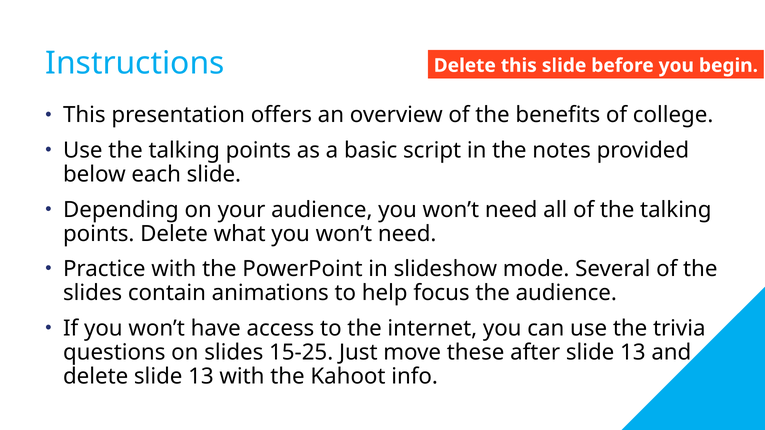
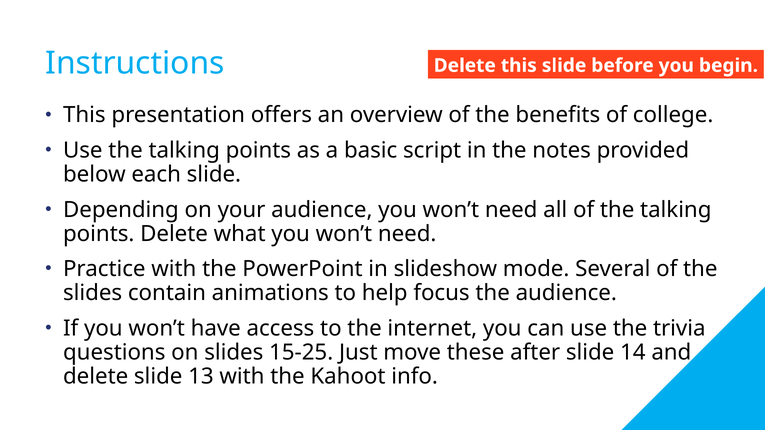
after slide 13: 13 -> 14 (633, 353)
